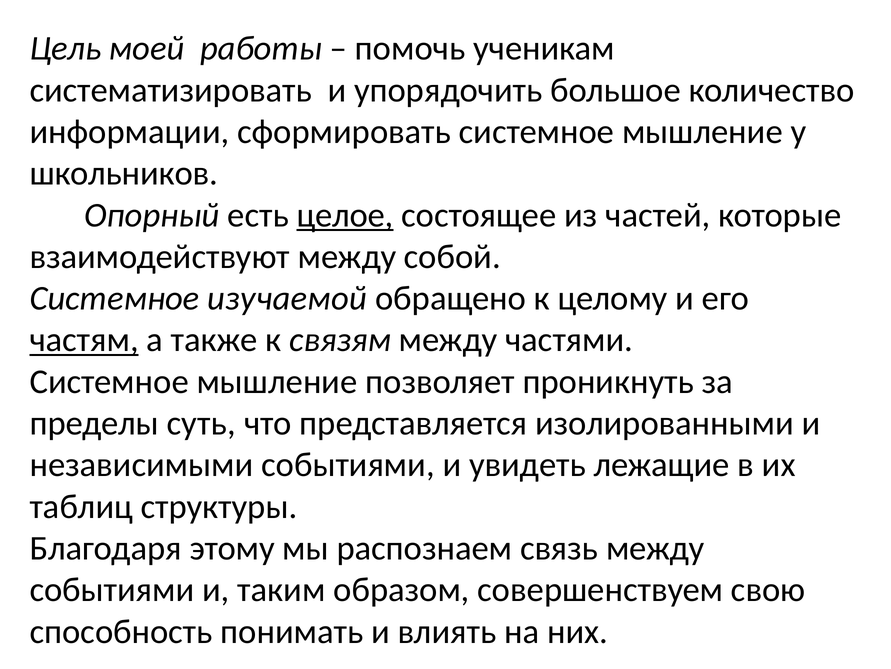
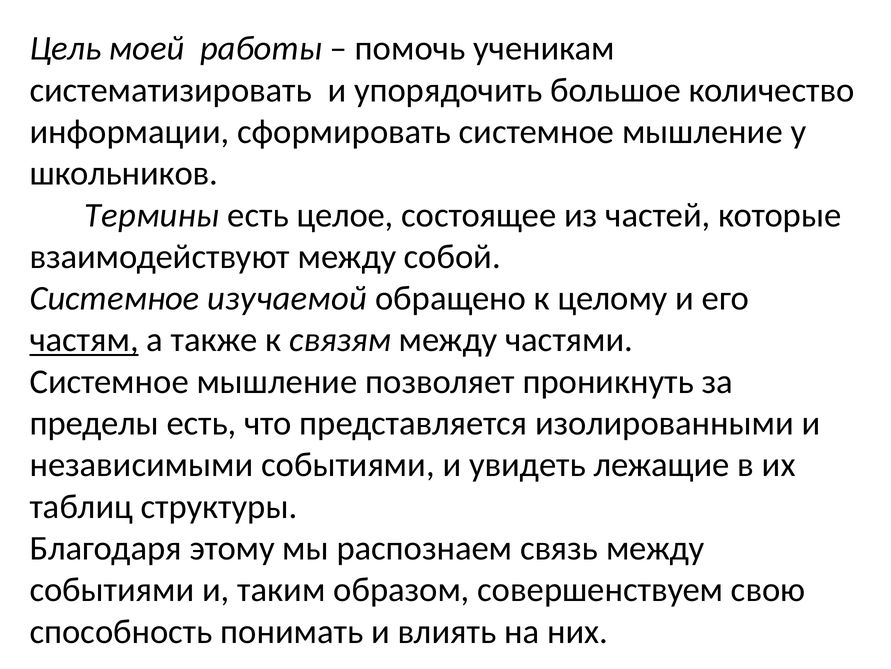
Опорный: Опорный -> Термины (152, 215)
целое underline: present -> none (345, 215)
пределы суть: суть -> есть (202, 423)
